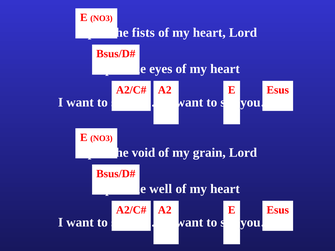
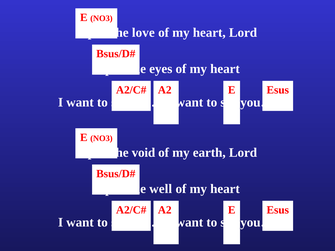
fists: fists -> love (143, 33)
grain: grain -> earth (209, 153)
